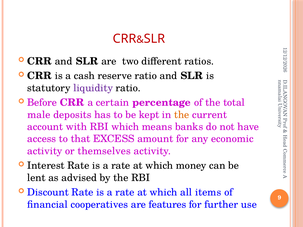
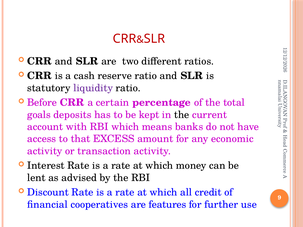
male: male -> goals (39, 115)
the colour: orange -> black (182, 115)
themselves: themselves -> transaction (104, 151)
items: items -> credit (208, 193)
